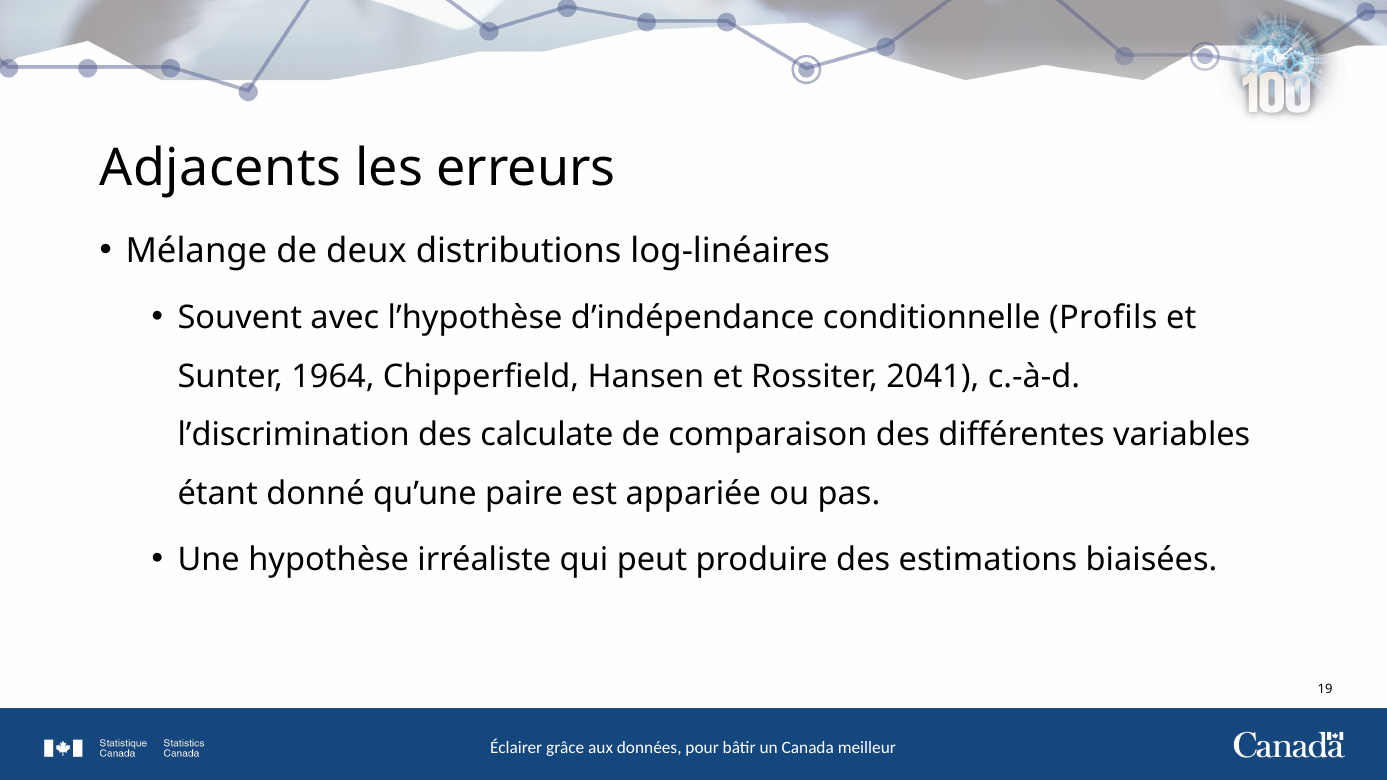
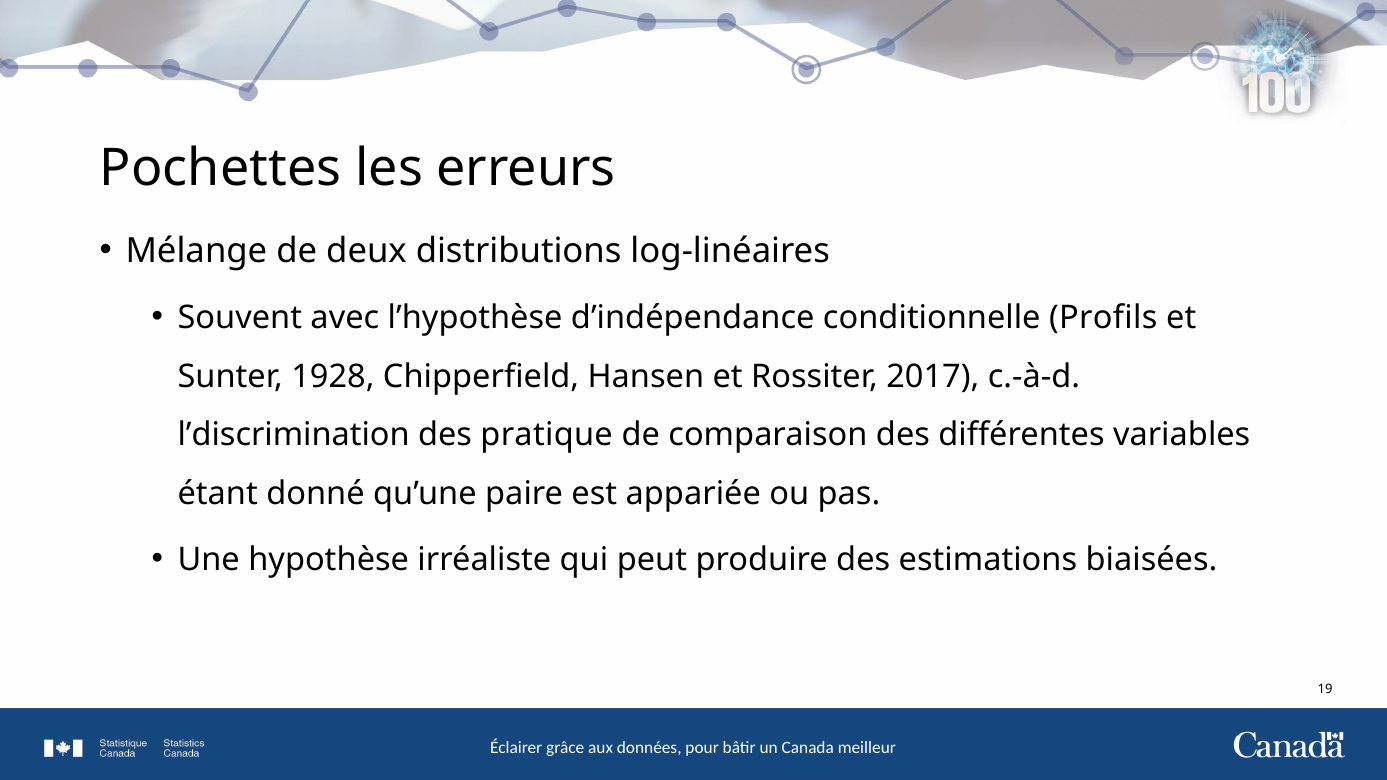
Adjacents: Adjacents -> Pochettes (221, 168)
1964: 1964 -> 1928 (333, 376)
2041: 2041 -> 2017 (933, 376)
calculate: calculate -> pratique (547, 435)
